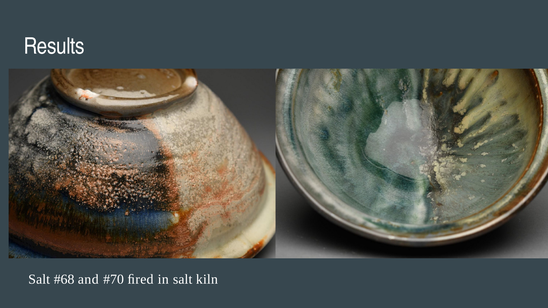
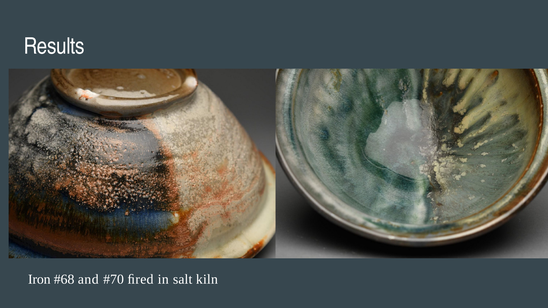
Salt: Salt -> Iron (39, 279)
